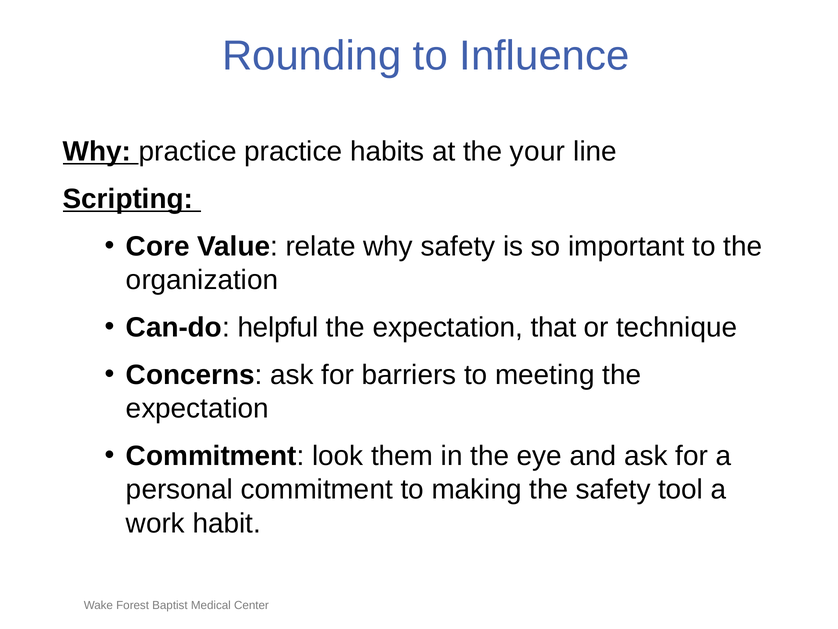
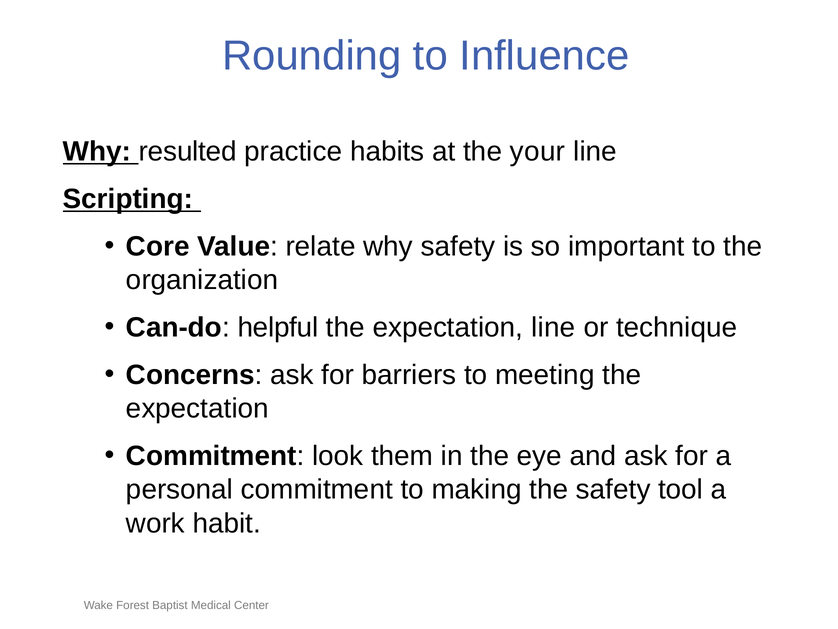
Why practice: practice -> resulted (188, 151)
expectation that: that -> line (553, 327)
